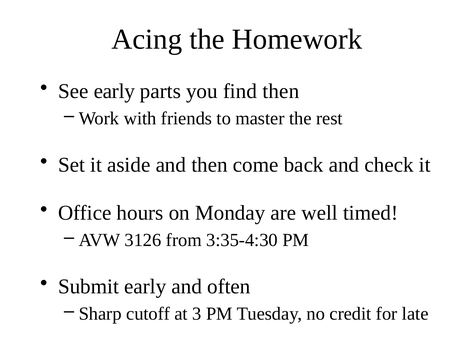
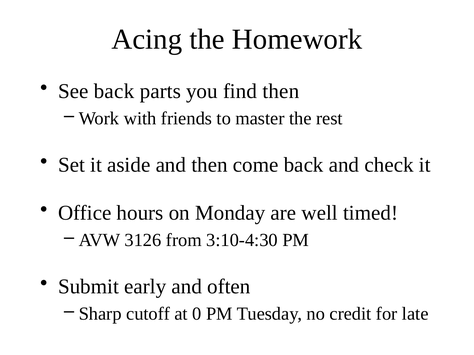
See early: early -> back (114, 92)
3:35-4:30: 3:35-4:30 -> 3:10-4:30 (242, 240)
3: 3 -> 0 (197, 314)
